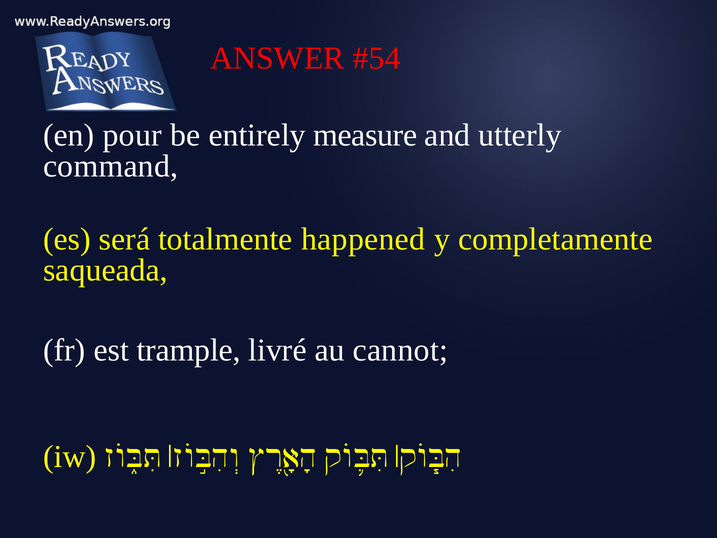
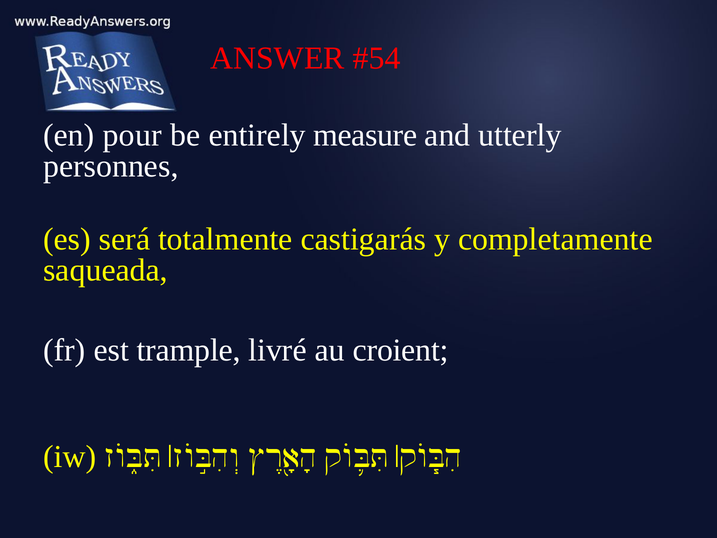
command: command -> personnes (111, 166)
happened: happened -> castigarás (363, 239)
cannot: cannot -> croient (401, 350)
